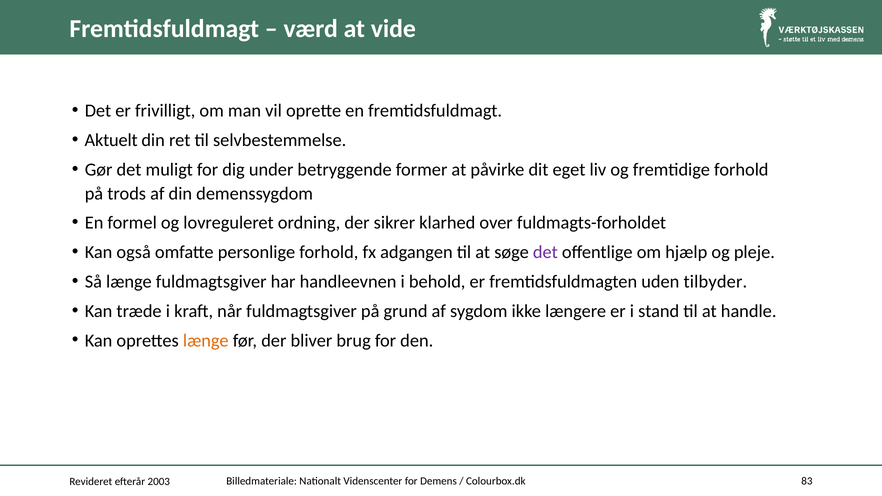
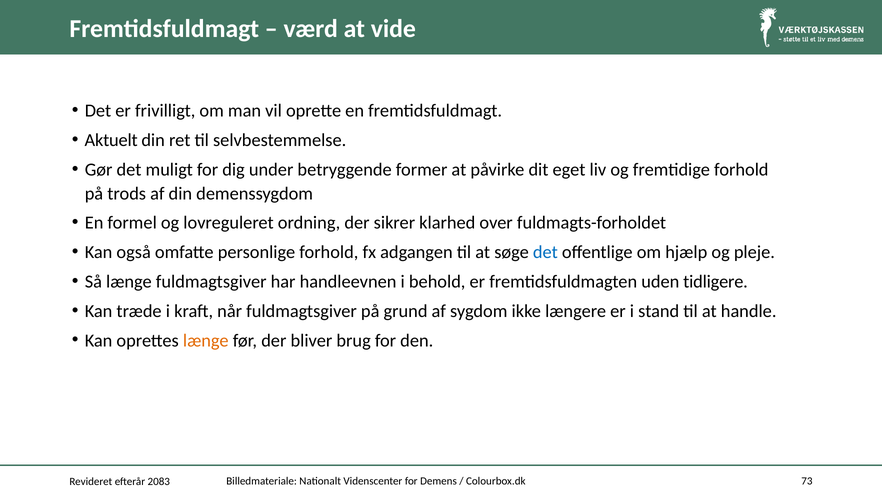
det colour: purple -> blue (545, 252)
tilbyder: tilbyder -> tidligere (716, 282)
83: 83 -> 73 (807, 481)
2003: 2003 -> 2083 (159, 482)
